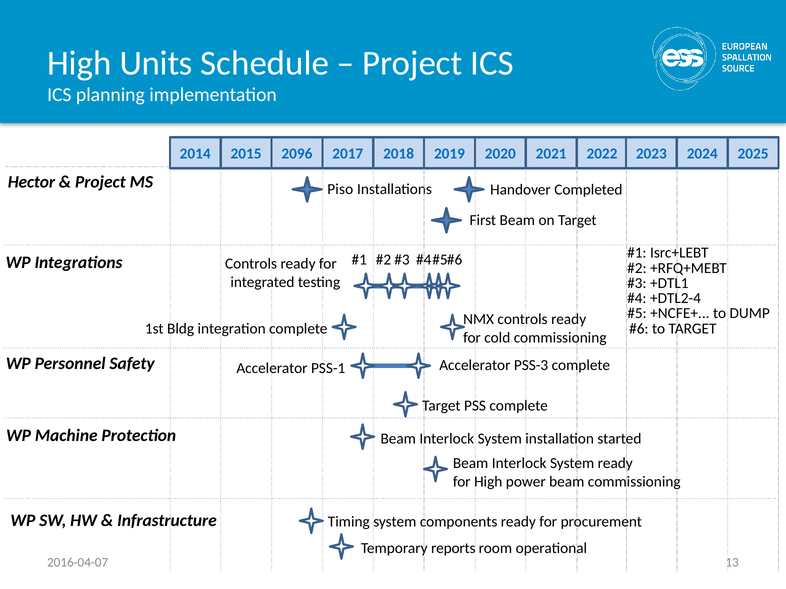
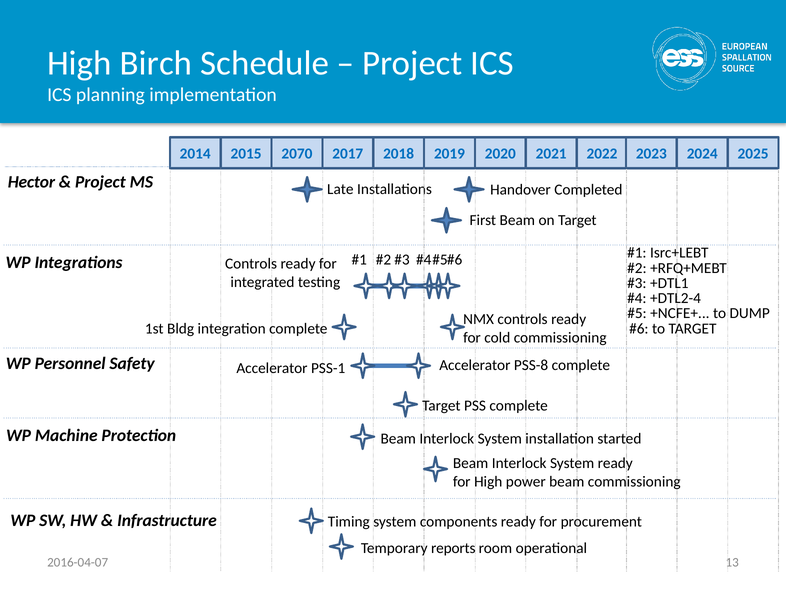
Units: Units -> Birch (156, 63)
2096: 2096 -> 2070 (297, 154)
Piso: Piso -> Late (340, 190)
PSS-3: PSS-3 -> PSS-8 (531, 366)
